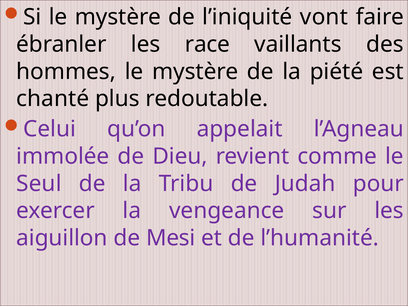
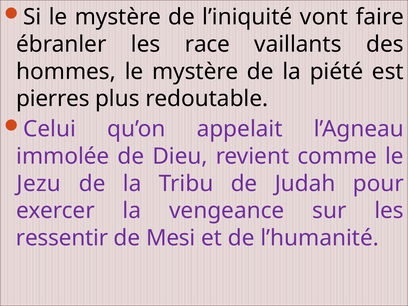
chanté: chanté -> pierres (53, 99)
Seul: Seul -> Jezu (39, 184)
aiguillon: aiguillon -> ressentir (62, 238)
